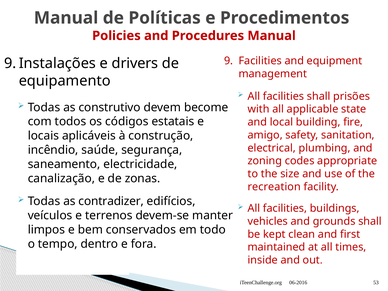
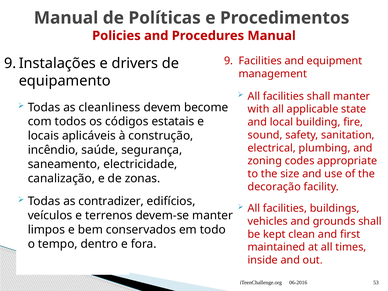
shall prisões: prisões -> manter (352, 96)
construtivo: construtivo -> cleanliness (110, 107)
amigo: amigo -> sound (265, 135)
recreation: recreation -> decoração (274, 187)
